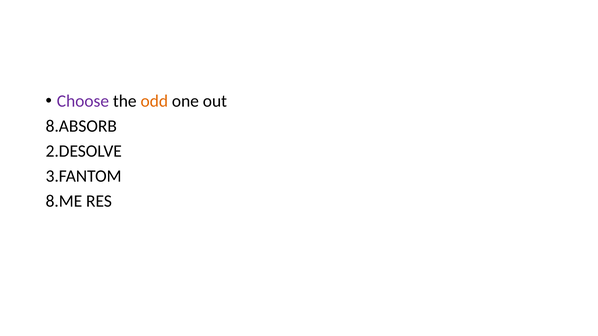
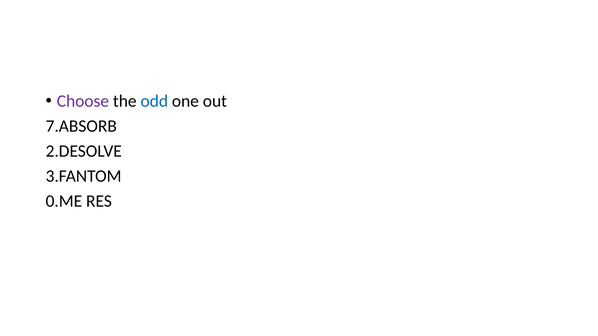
odd colour: orange -> blue (154, 101)
8.ABSORB: 8.ABSORB -> 7.ABSORB (81, 126)
8.ME: 8.ME -> 0.ME (64, 201)
